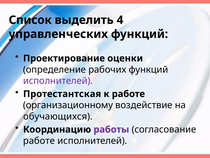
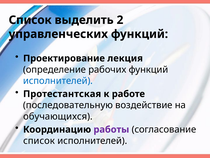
4: 4 -> 2 (120, 20)
оценки: оценки -> лекция (125, 58)
исполнителей colour: purple -> blue (58, 81)
организационному: организационному -> последовательную (68, 105)
работе: работе -> список (39, 140)
